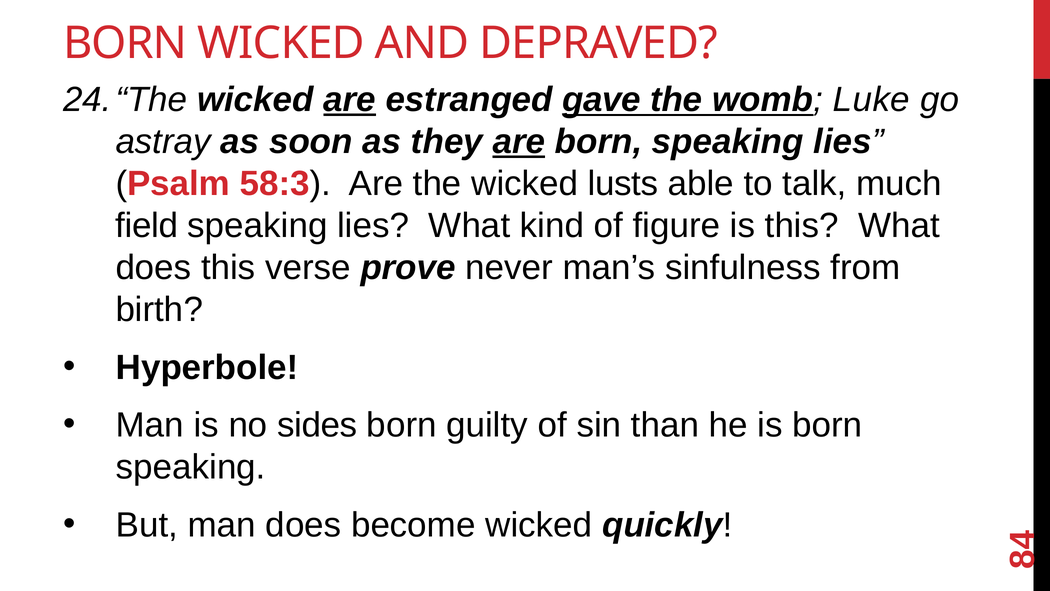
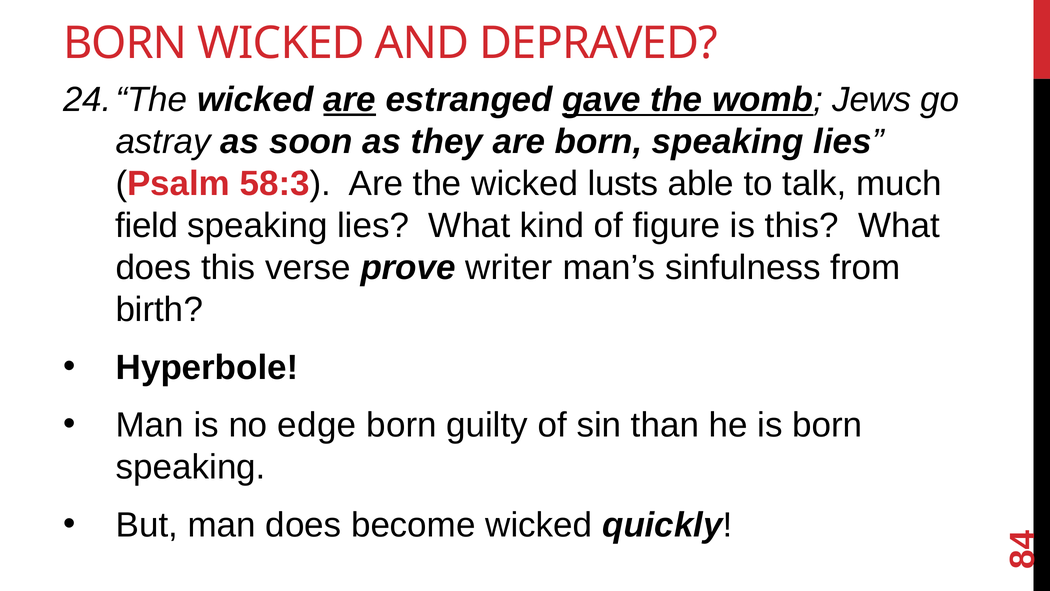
Luke: Luke -> Jews (872, 100)
are underline: present -> none (519, 142)
never: never -> writer (509, 268)
sides: sides -> edge (317, 425)
